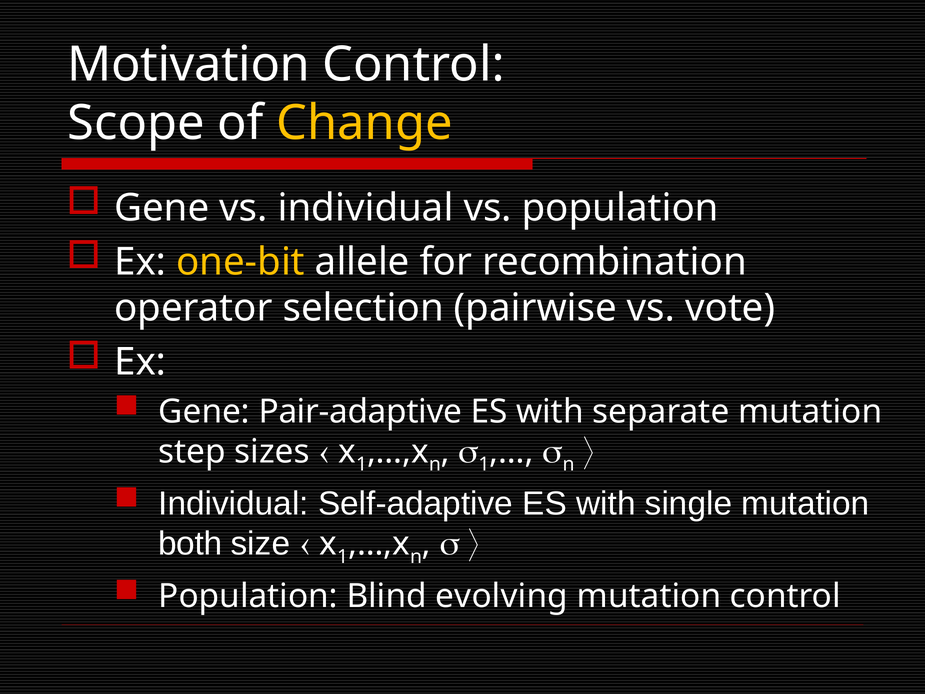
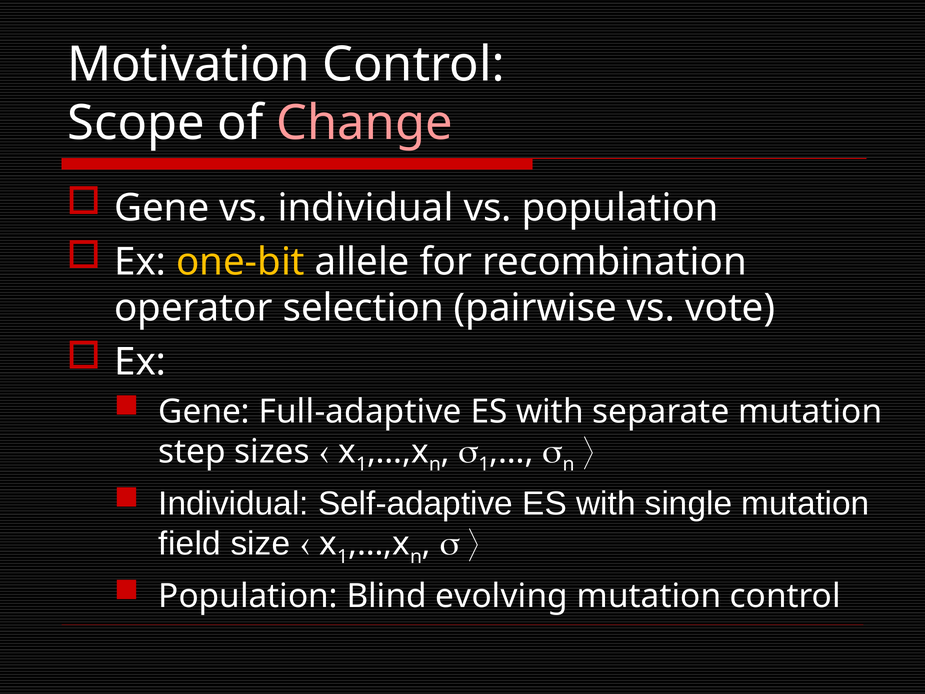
Change colour: yellow -> pink (365, 123)
Pair-adaptive: Pair-adaptive -> Full-adaptive (360, 411)
both: both -> field (190, 544)
